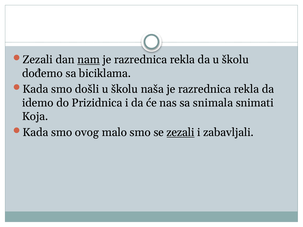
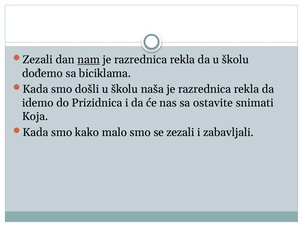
snimala: snimala -> ostavite (213, 103)
ovog: ovog -> kako (87, 133)
zezali underline: present -> none (181, 133)
